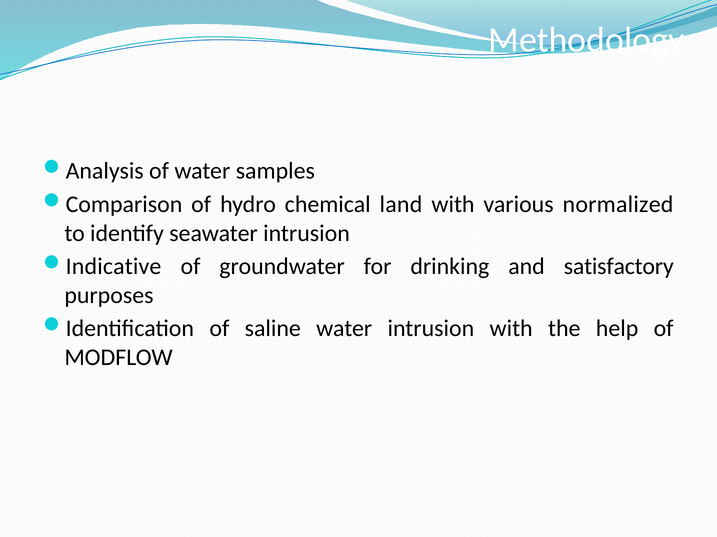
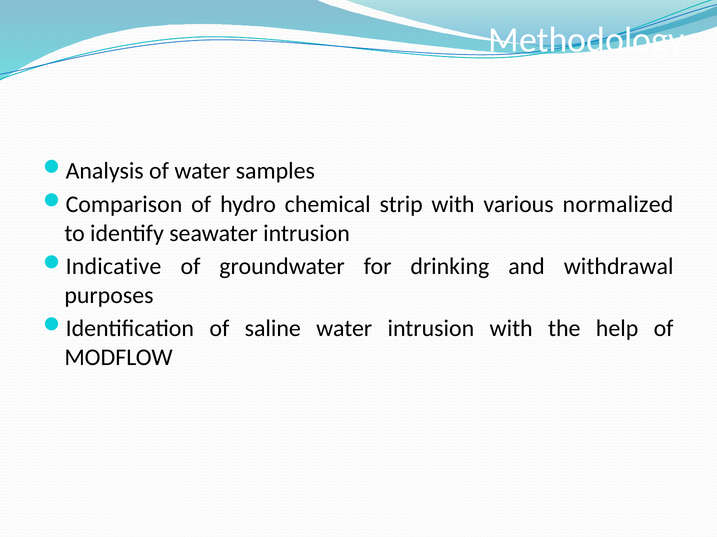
land: land -> strip (401, 205)
satisfactory: satisfactory -> withdrawal (619, 267)
